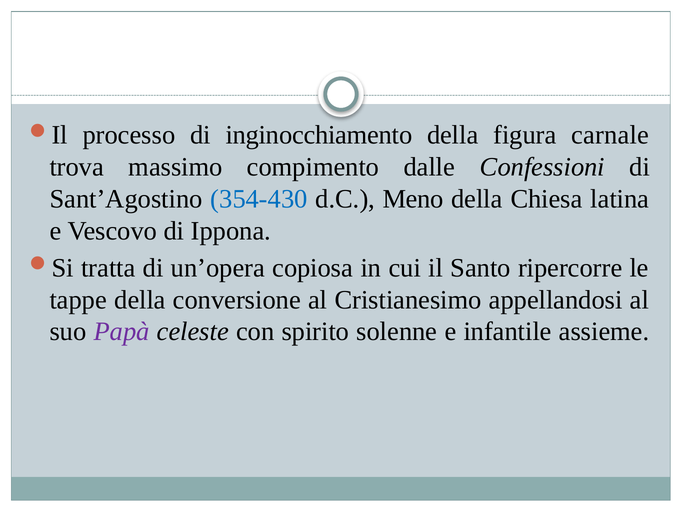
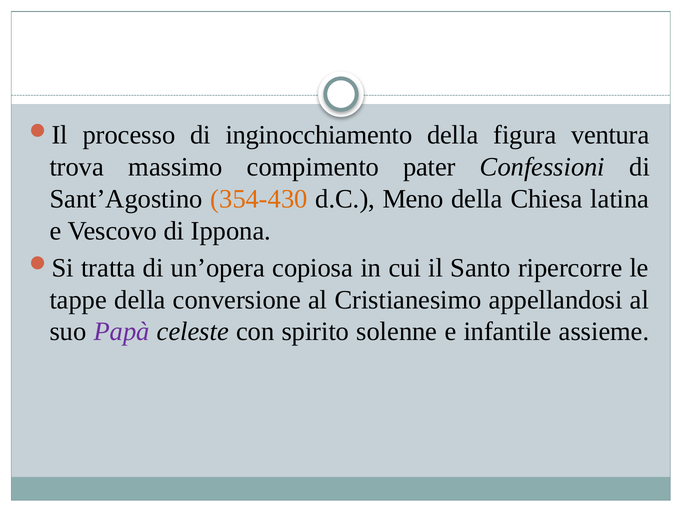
carnale: carnale -> ventura (610, 135)
dalle: dalle -> pater (429, 167)
354-430 colour: blue -> orange (259, 199)
